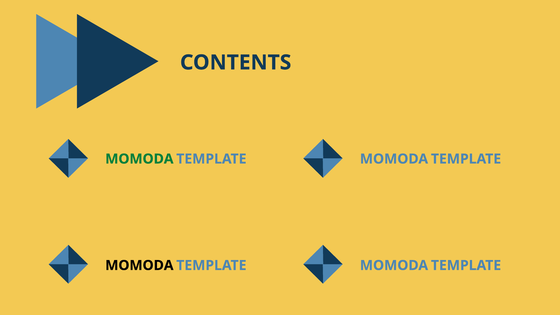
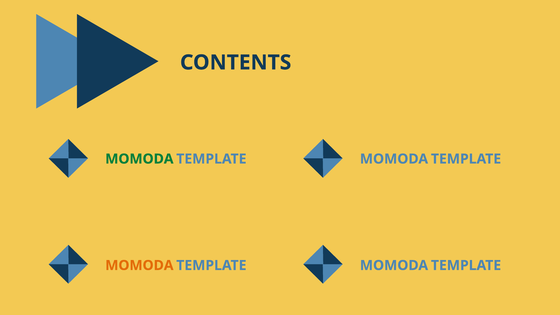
MOMODA colour: black -> orange (139, 265)
